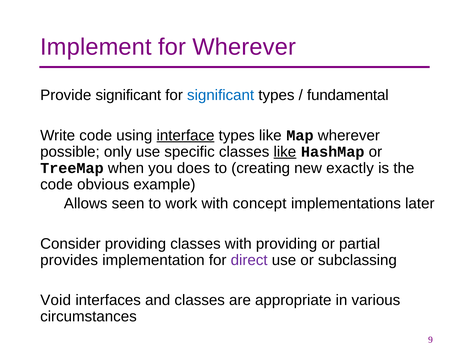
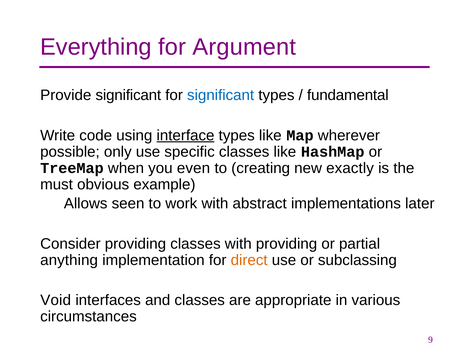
Implement: Implement -> Everything (96, 47)
for Wherever: Wherever -> Argument (244, 47)
like underline: present -> none (285, 152)
does: does -> even (193, 168)
code: code -> must (57, 184)
concept: concept -> abstract (260, 203)
provides: provides -> anything (69, 260)
direct colour: purple -> orange (249, 260)
